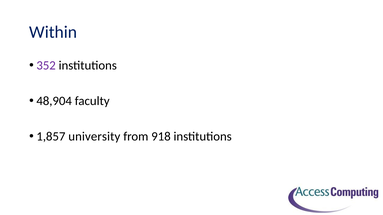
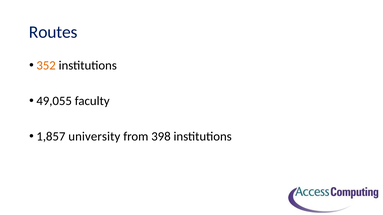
Within: Within -> Routes (53, 32)
352 colour: purple -> orange (46, 66)
48,904: 48,904 -> 49,055 (54, 101)
918: 918 -> 398 (161, 137)
